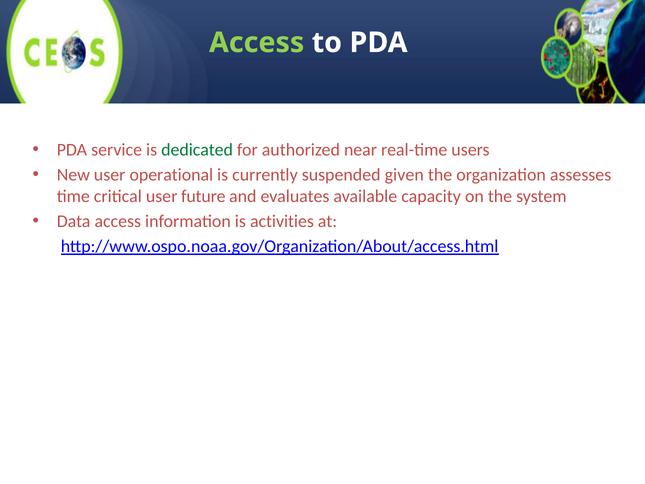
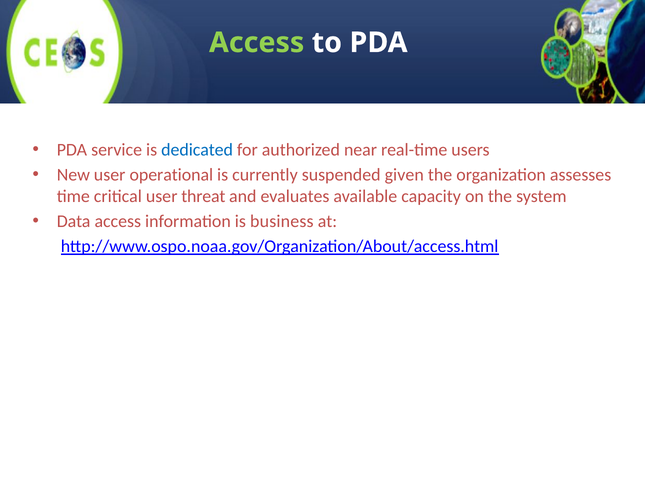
dedicated colour: green -> blue (197, 150)
future: future -> threat (203, 196)
activities: activities -> business (282, 221)
